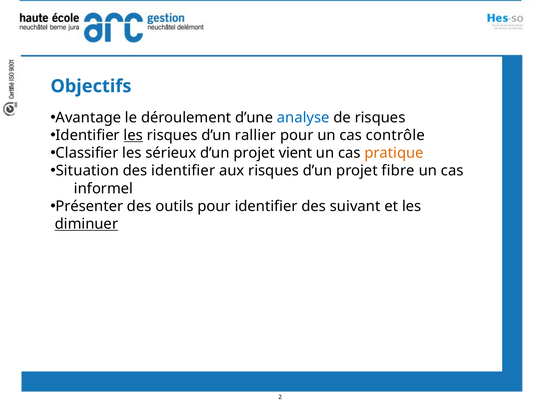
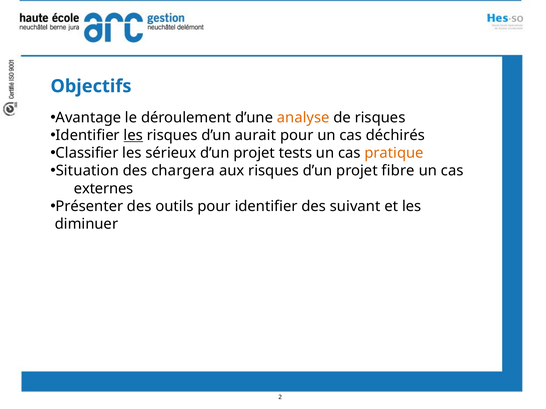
analyse colour: blue -> orange (303, 118)
rallier: rallier -> aurait (255, 135)
contrôle: contrôle -> déchirés (395, 135)
vient: vient -> tests (295, 153)
des identifier: identifier -> chargera (183, 171)
informel: informel -> externes (104, 189)
diminuer underline: present -> none (86, 224)
